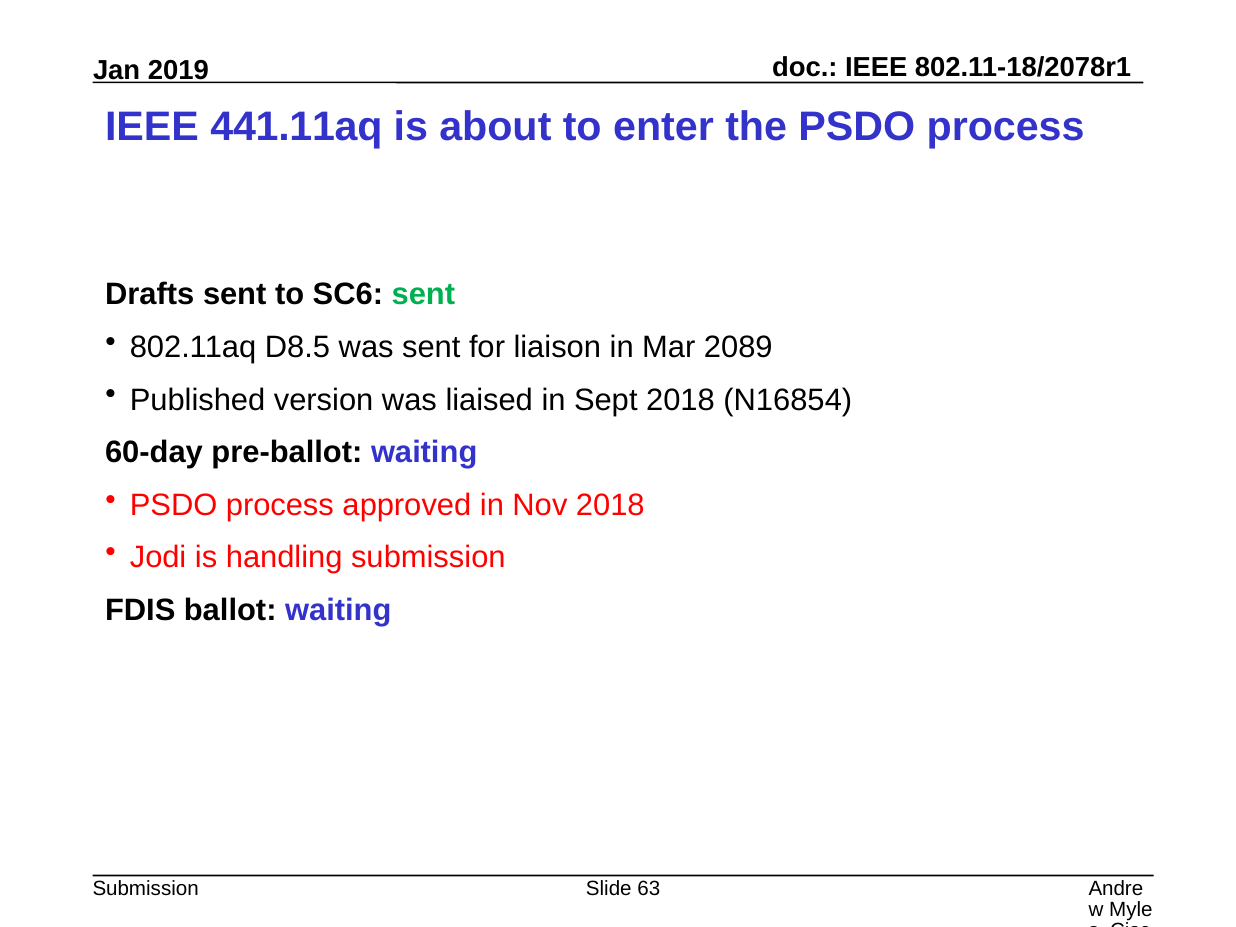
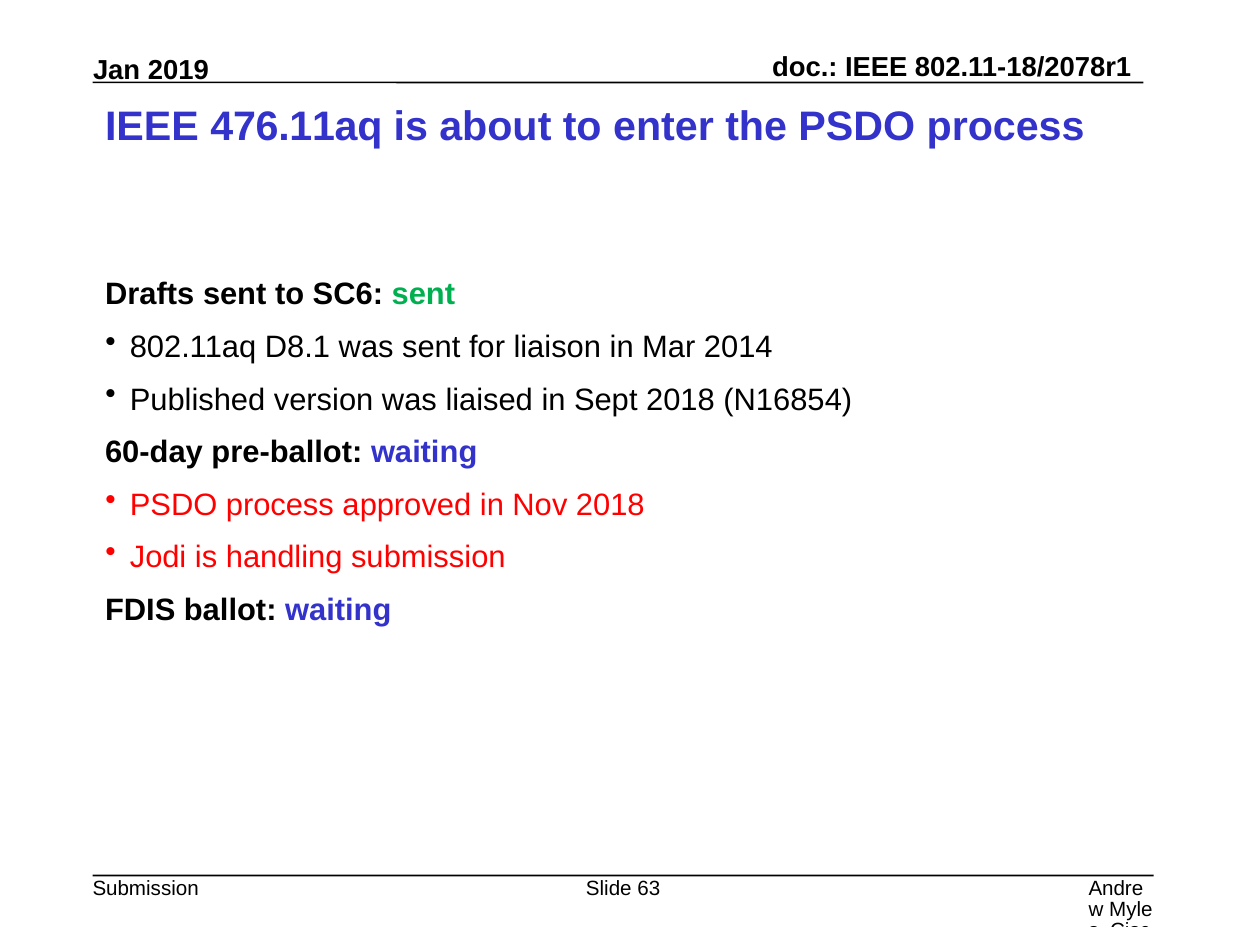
441.11aq: 441.11aq -> 476.11aq (296, 127)
D8.5: D8.5 -> D8.1 (297, 347)
2089: 2089 -> 2014 (738, 347)
